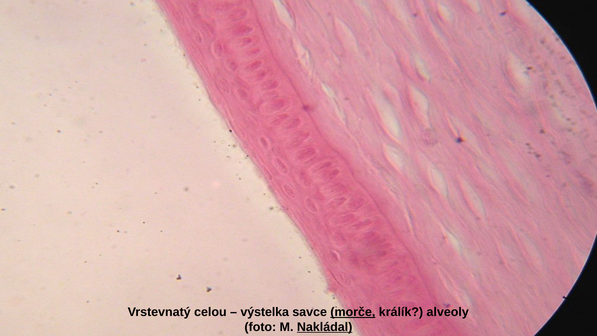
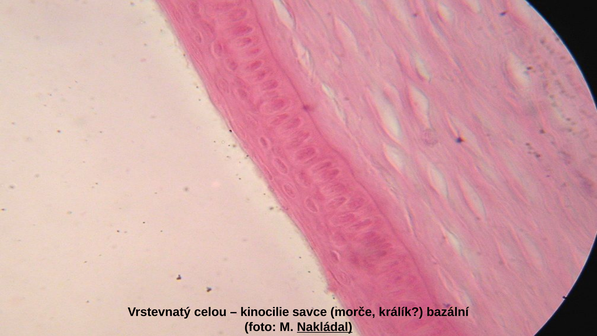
výstelka: výstelka -> kinocilie (265, 312)
morče underline: present -> none (353, 312)
alveoly: alveoly -> bazální (448, 312)
